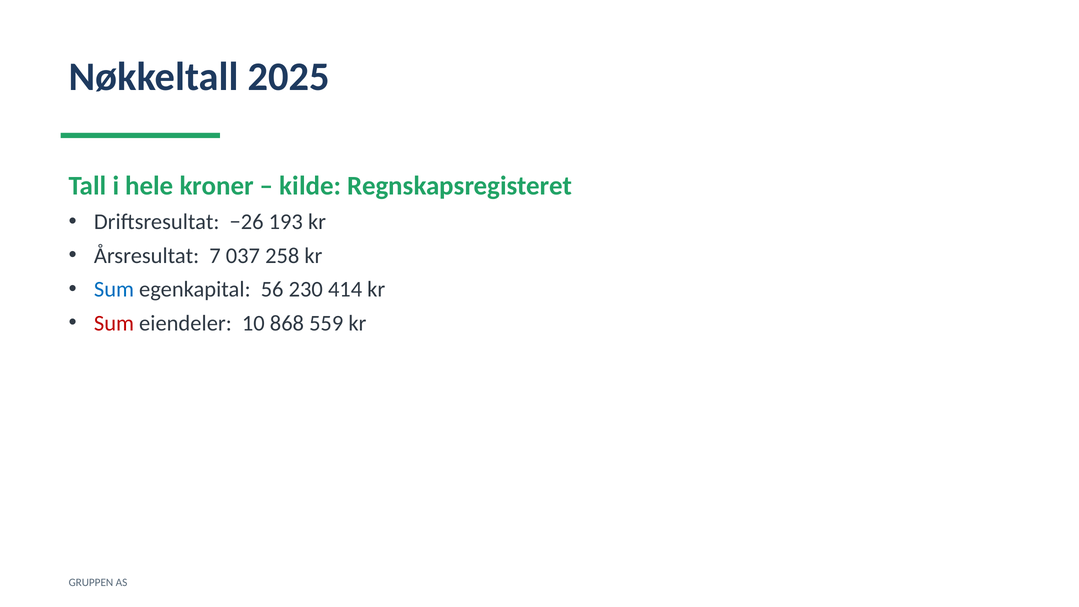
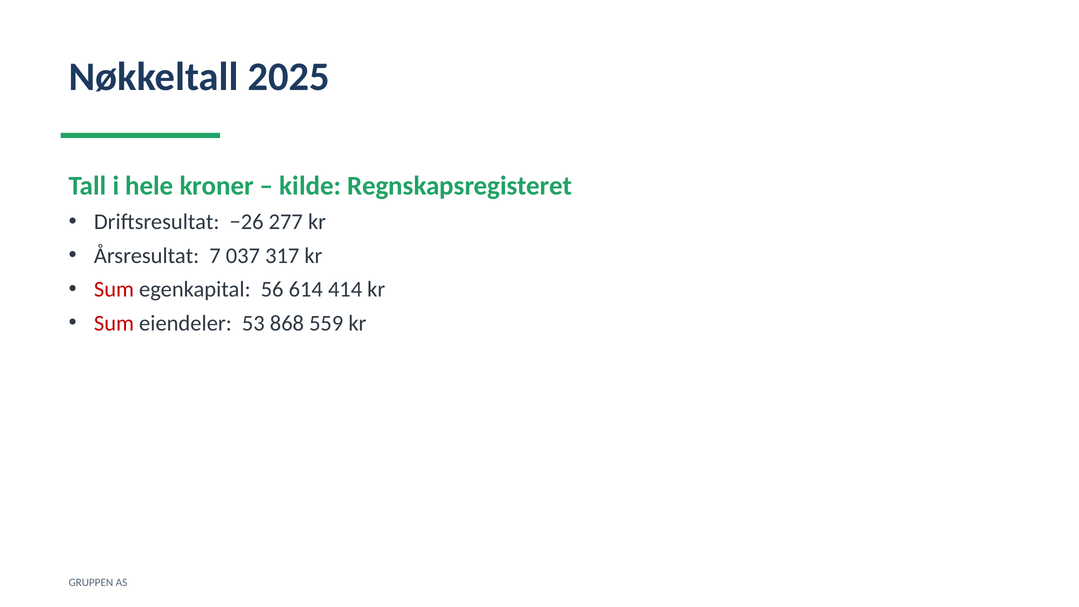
193: 193 -> 277 (286, 222)
258: 258 -> 317 (282, 256)
Sum colour: blue -> red (114, 289)
230: 230 -> 614 (306, 289)
10: 10 -> 53 (253, 323)
